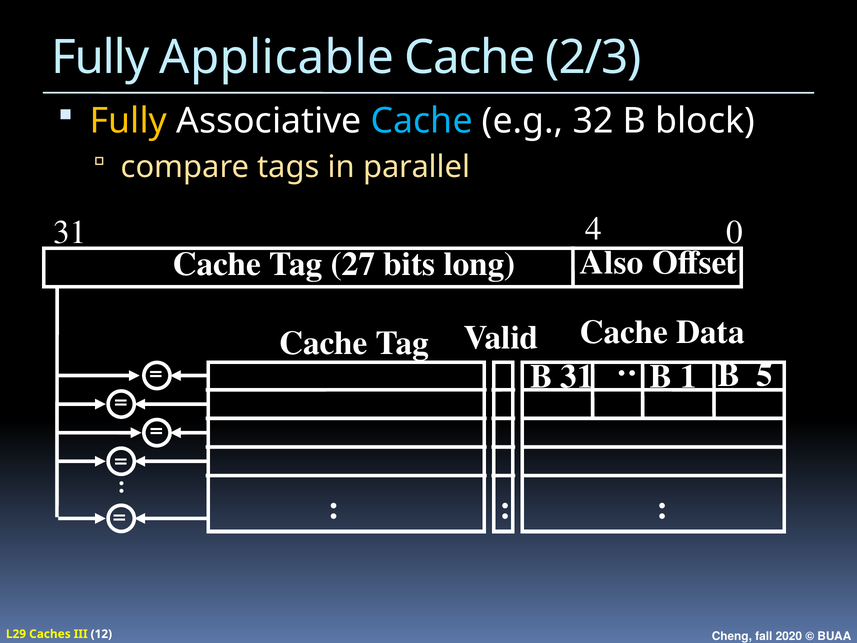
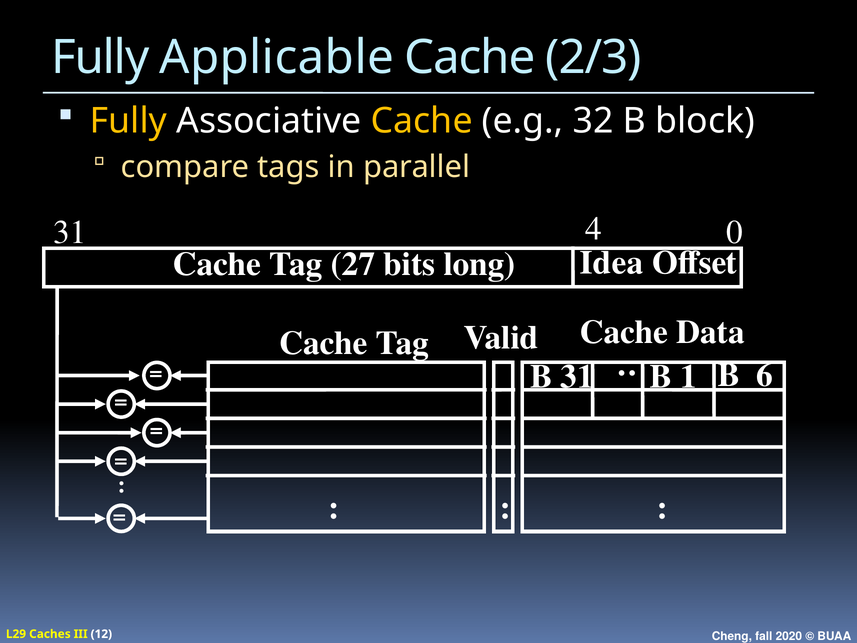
Cache colour: light blue -> yellow (422, 121)
Also: Also -> Idea (612, 263)
5: 5 -> 6 (765, 375)
